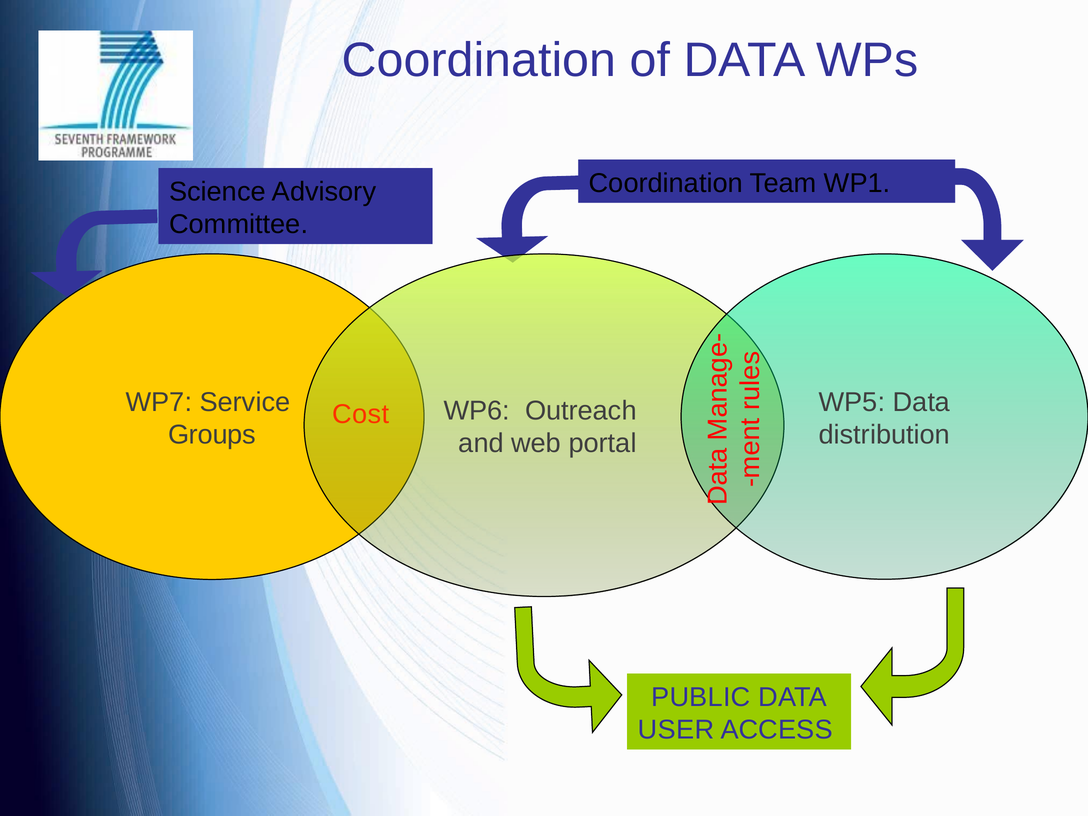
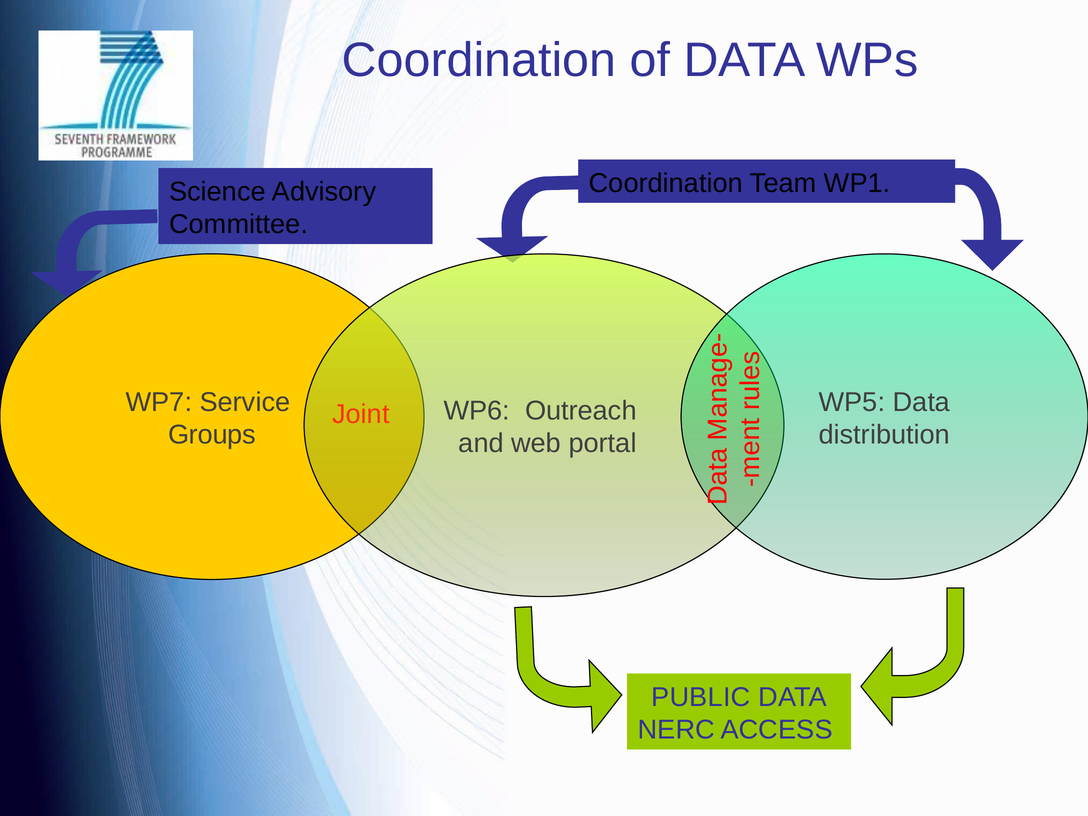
Cost: Cost -> Joint (361, 414)
USER: USER -> NERC (676, 730)
